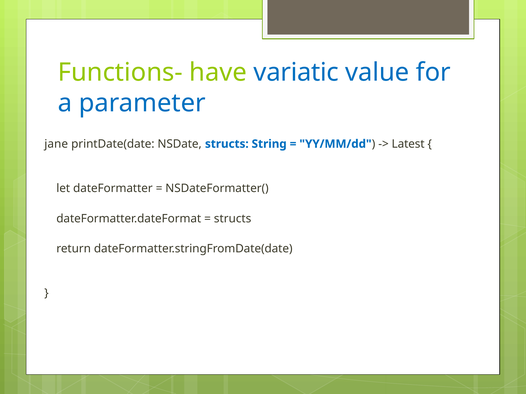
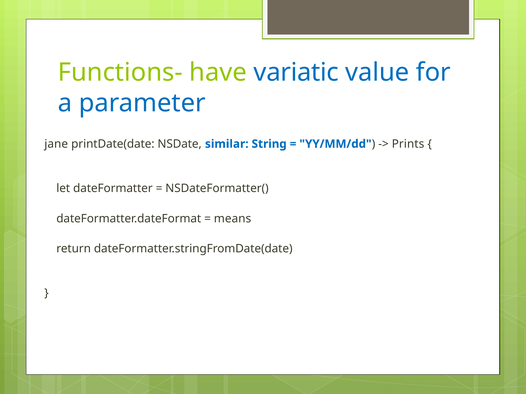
NSDate structs: structs -> similar (227, 144)
Latest: Latest -> Prints (408, 144)
structs: structs -> means (233, 219)
